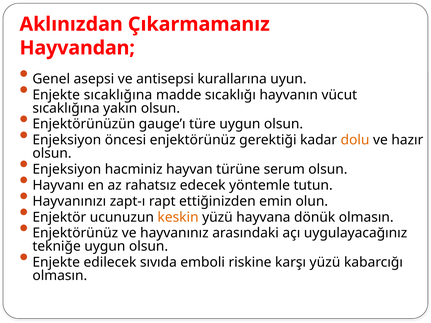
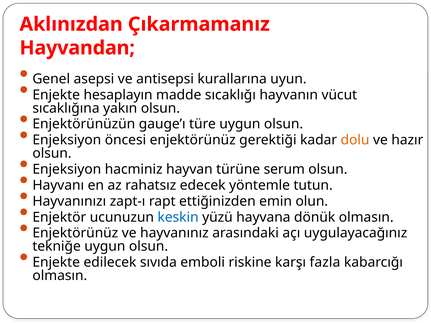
Enjekte sıcaklığına: sıcaklığına -> hesaplayın (118, 95)
keskin colour: orange -> blue (178, 217)
karşı yüzü: yüzü -> fazla (325, 262)
